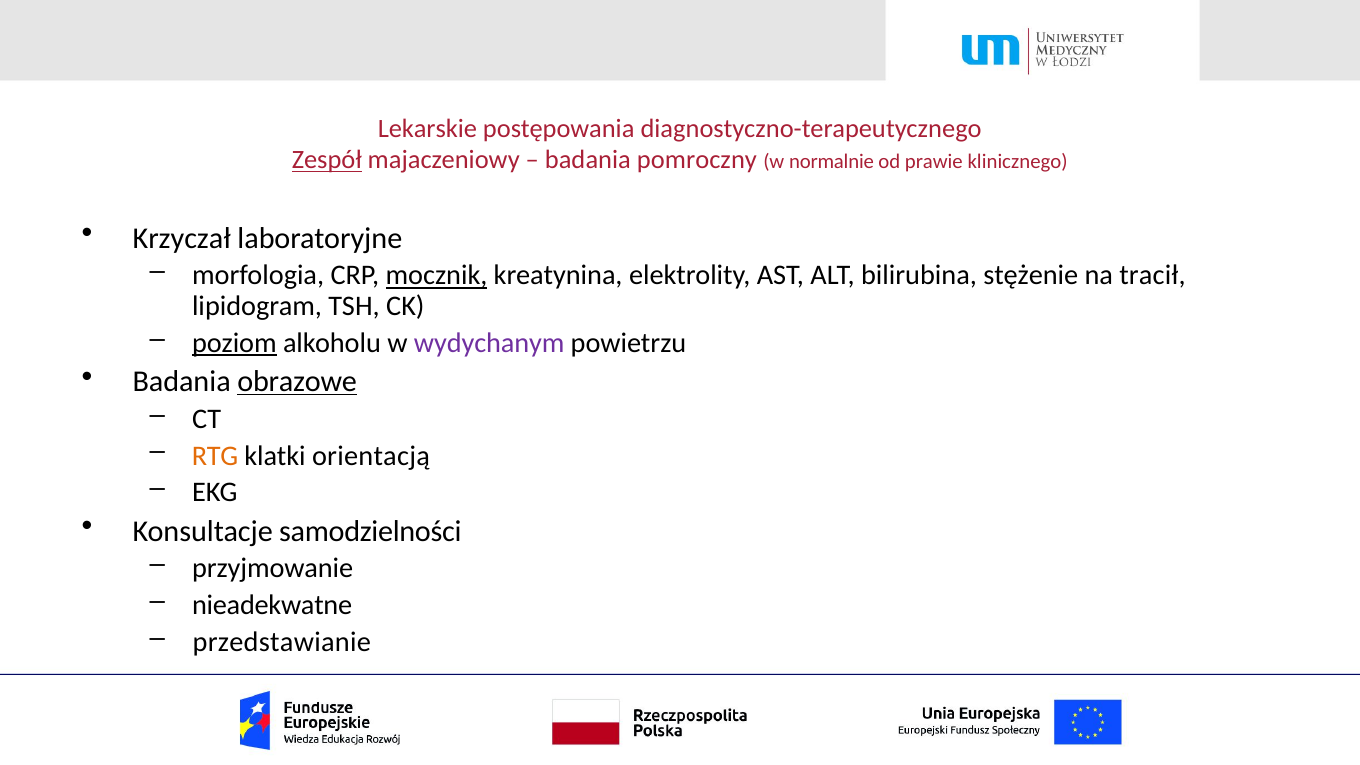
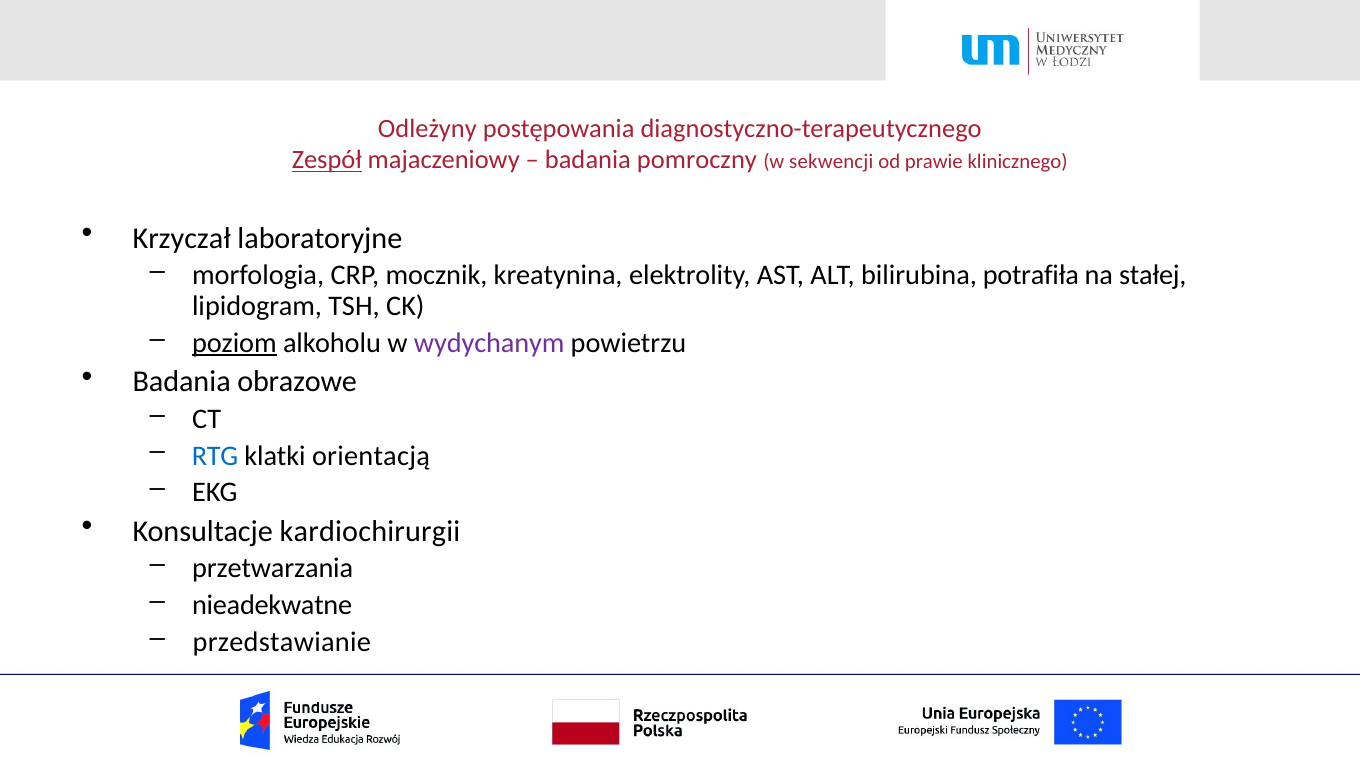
Lekarskie: Lekarskie -> Odleżyny (427, 129)
normalnie: normalnie -> sekwencji (831, 162)
mocznik underline: present -> none (437, 276)
stężenie: stężenie -> potrafiła (1031, 276)
tracił: tracił -> stałej (1153, 276)
obrazowe underline: present -> none (297, 382)
RTG colour: orange -> blue (215, 456)
samodzielności: samodzielności -> kardiochirurgii (370, 531)
przyjmowanie: przyjmowanie -> przetwarzania (273, 569)
